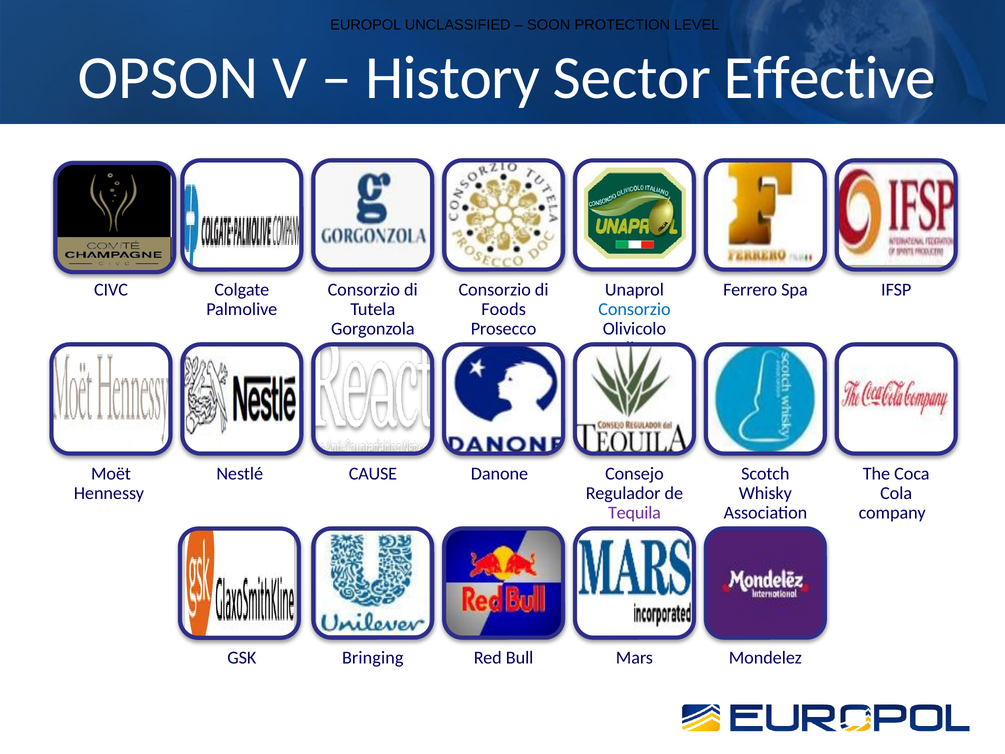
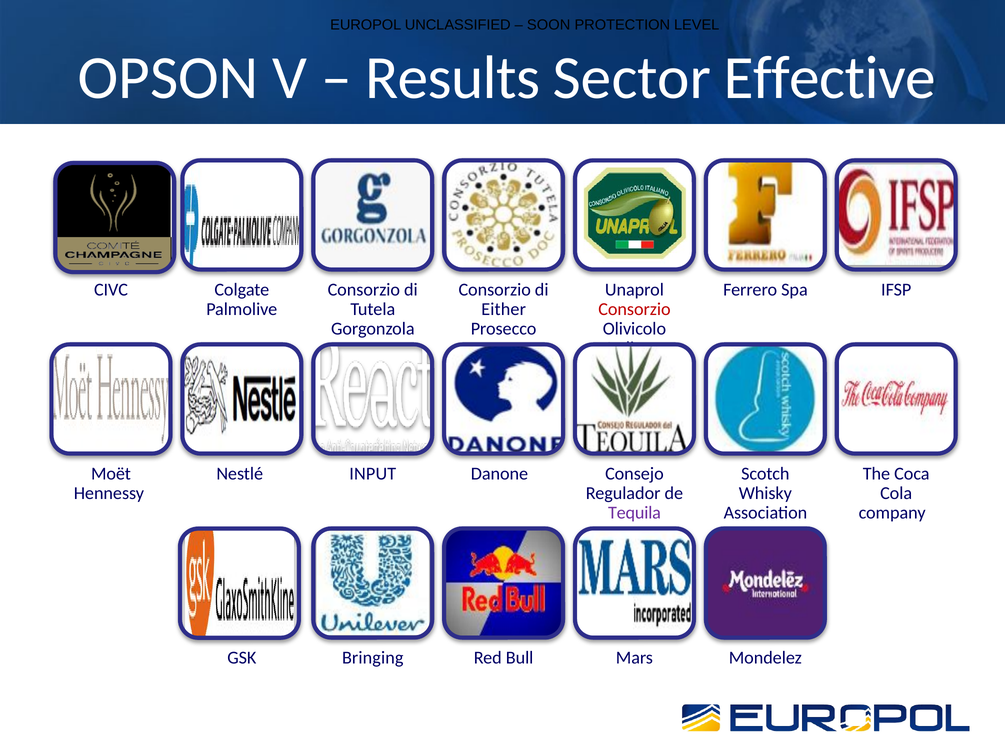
History: History -> Results (453, 78)
Foods: Foods -> Either (504, 309)
Consorzio colour: blue -> red (634, 309)
CAUSE: CAUSE -> INPUT (373, 473)
